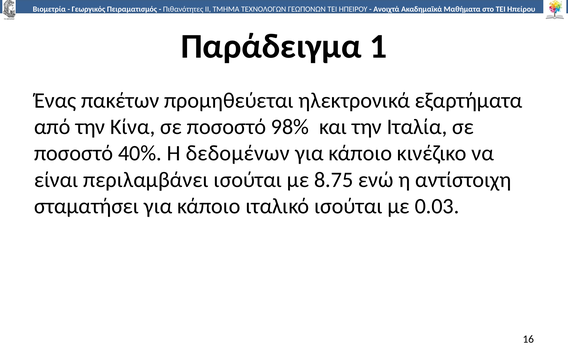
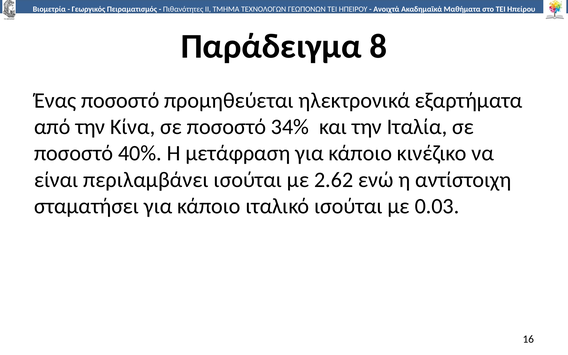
Παράδειγμα 1: 1 -> 8 (378, 46)
Ένας πακέτων: πακέτων -> ποσοστό (120, 100)
98%: 98% -> 34% (290, 127)
δεδομένων: δεδομένων -> μετάφραση (238, 153)
8.75: 8.75 -> 2.62 (334, 180)
